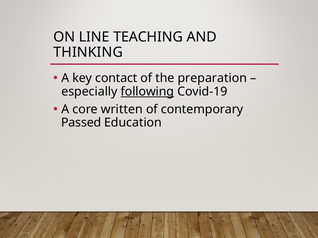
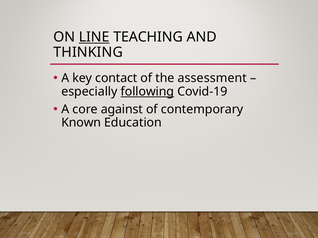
LINE underline: none -> present (94, 37)
preparation: preparation -> assessment (212, 78)
written: written -> against (122, 109)
Passed: Passed -> Known (81, 123)
